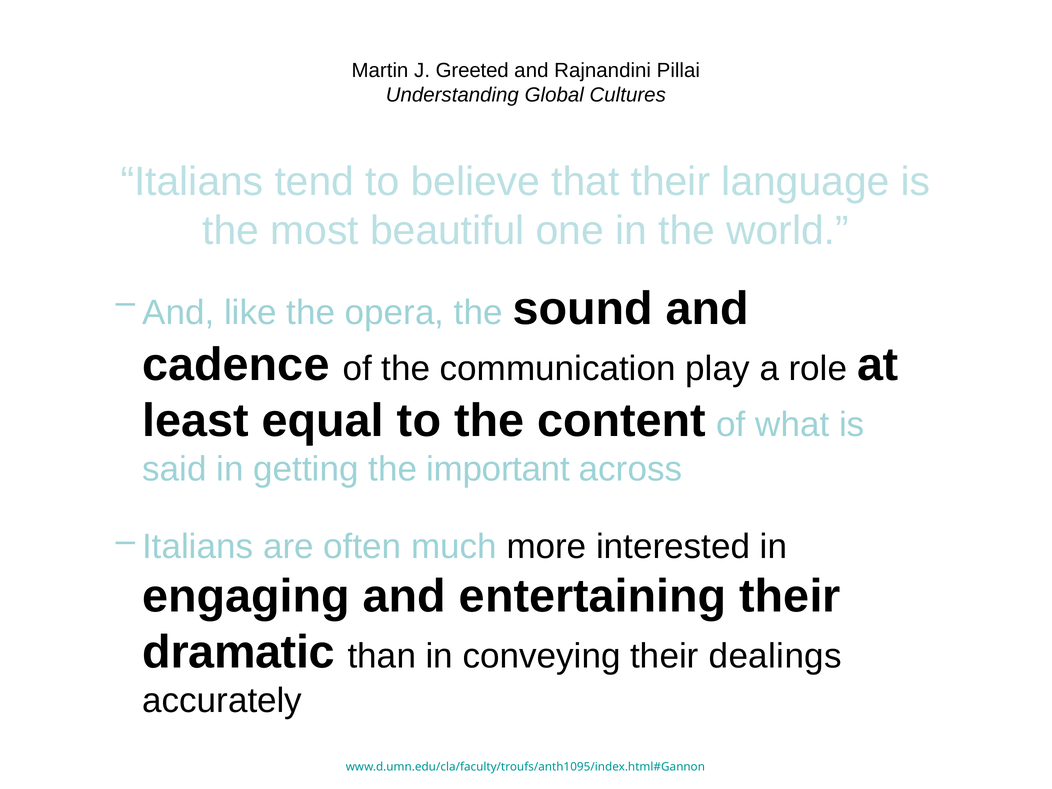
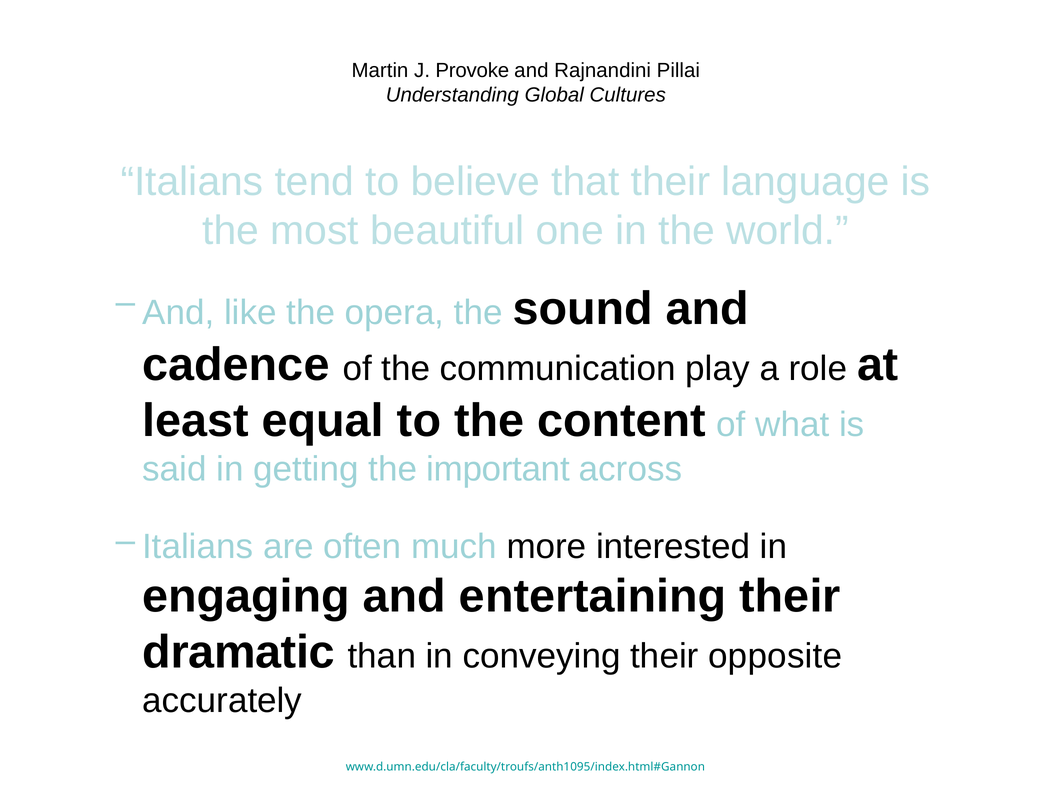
Greeted: Greeted -> Provoke (472, 71)
dealings: dealings -> opposite (775, 656)
